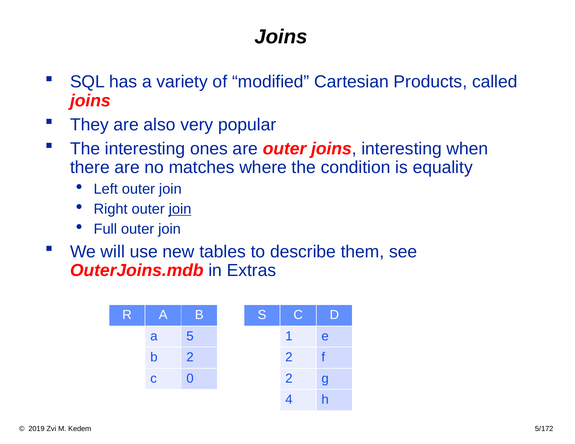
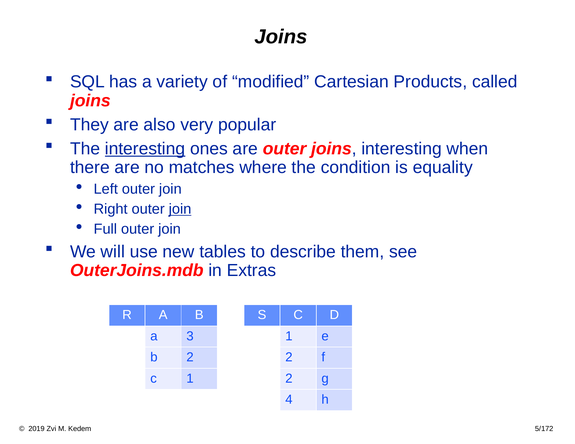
interesting underline: none -> present (145, 149)
5: 5 -> 3 (190, 336)
c 0: 0 -> 1 (190, 379)
